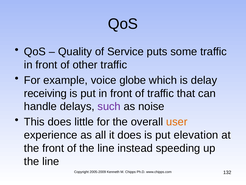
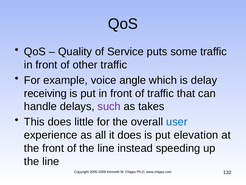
globe: globe -> angle (133, 80)
noise: noise -> takes (151, 106)
user colour: orange -> blue (177, 122)
